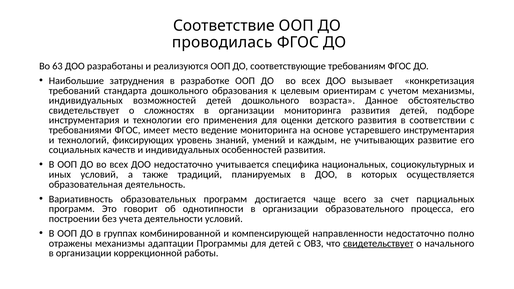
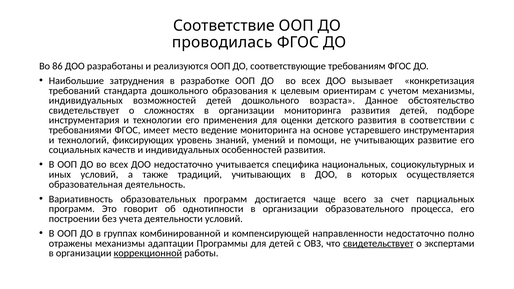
63: 63 -> 86 (57, 66)
каждым: каждым -> помощи (317, 140)
традиций планируемых: планируемых -> учитывающих (261, 175)
начального: начального -> экспертами (449, 243)
коррекционной underline: none -> present (148, 253)
